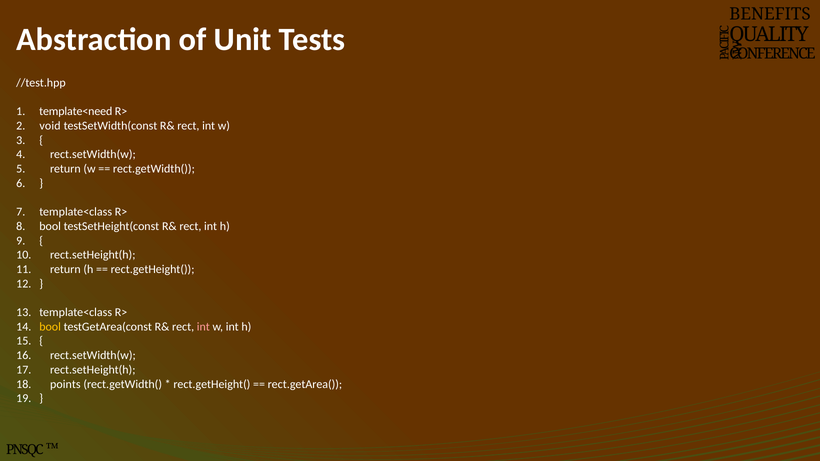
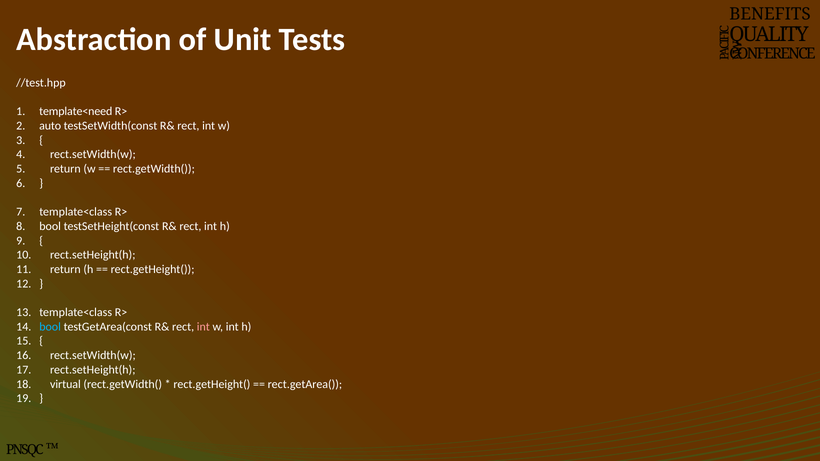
void: void -> auto (50, 126)
bool colour: yellow -> light blue (50, 327)
points: points -> virtual (65, 384)
